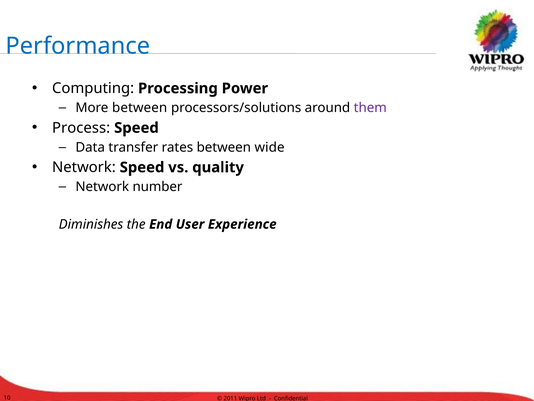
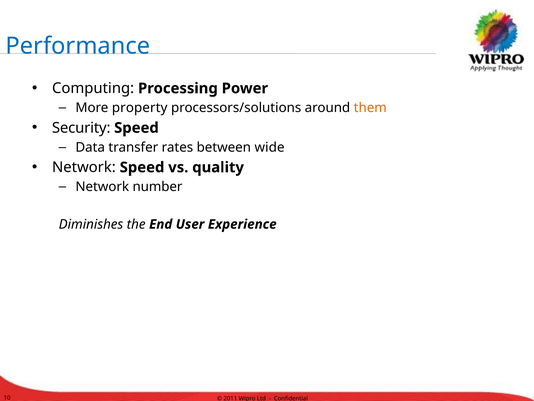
More between: between -> property (140, 108)
them colour: purple -> orange (370, 108)
Process: Process -> Security (81, 128)
